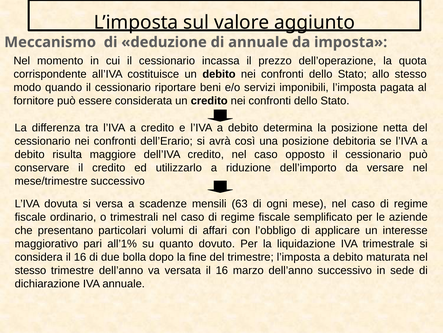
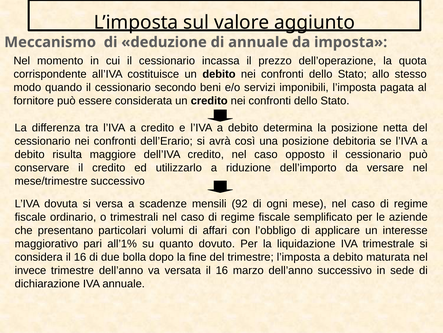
riportare: riportare -> secondo (175, 87)
63: 63 -> 92 (240, 204)
stesso: stesso -> invece (30, 270)
